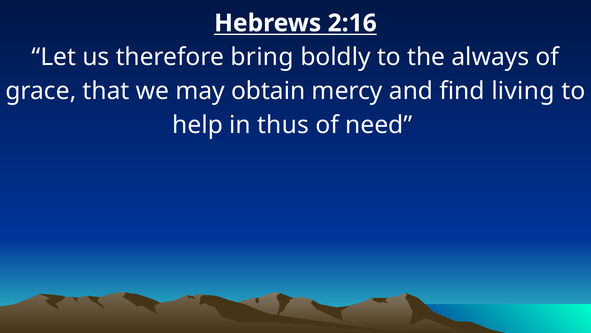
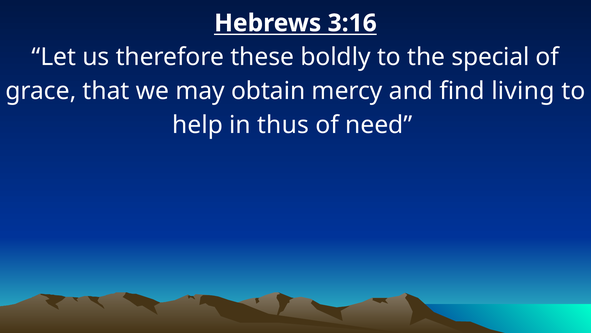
2:16: 2:16 -> 3:16 (352, 23)
bring: bring -> these (262, 57)
always: always -> special (490, 57)
